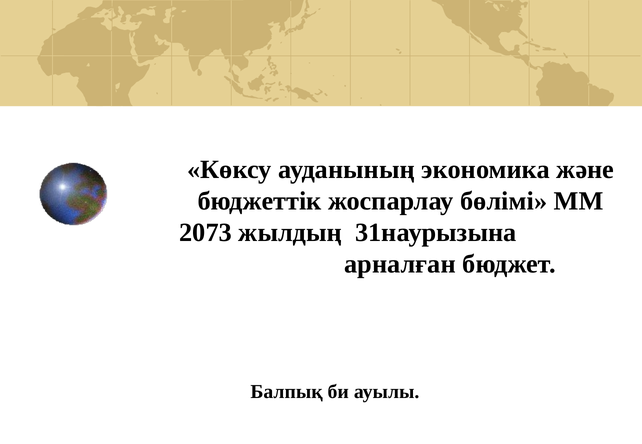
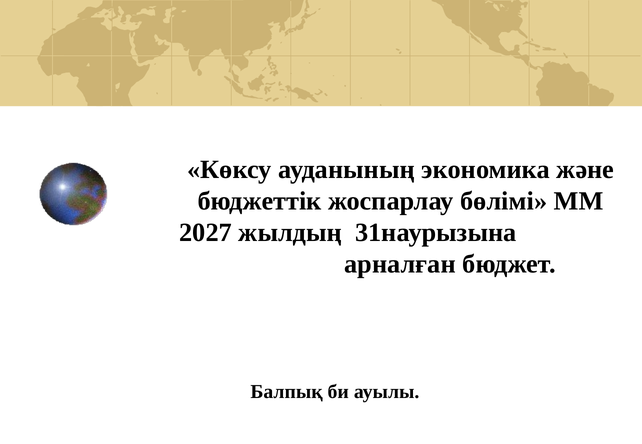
2073: 2073 -> 2027 (206, 233)
